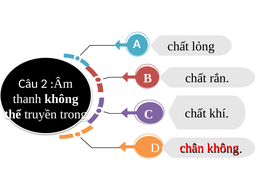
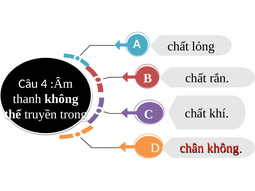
2: 2 -> 4 (44, 84)
